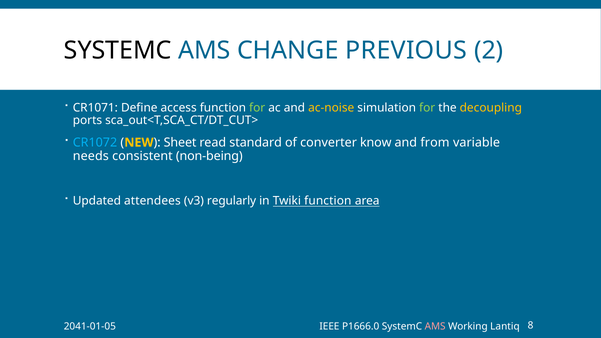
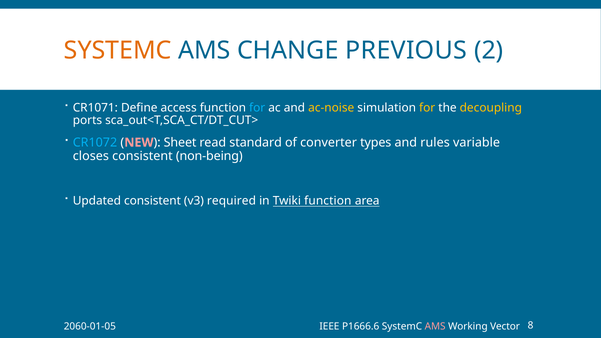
SYSTEMC colour: black -> orange (118, 51)
for colour: light green -> light blue (257, 108)
for colour: light green -> yellow (427, 108)
NEW colour: yellow -> pink (139, 143)
know: know -> types (376, 143)
from: from -> rules (435, 143)
needs: needs -> closes (91, 156)
Updated attendees: attendees -> consistent (152, 201)
regularly: regularly -> required (231, 201)
2041-01-05: 2041-01-05 -> 2060-01-05 (90, 326)
P1666.0: P1666.0 -> P1666.6 (361, 326)
Lantiq: Lantiq -> Vector (505, 326)
